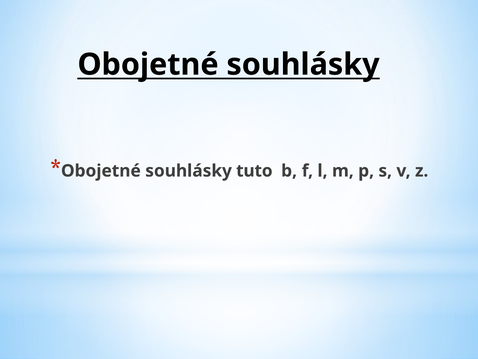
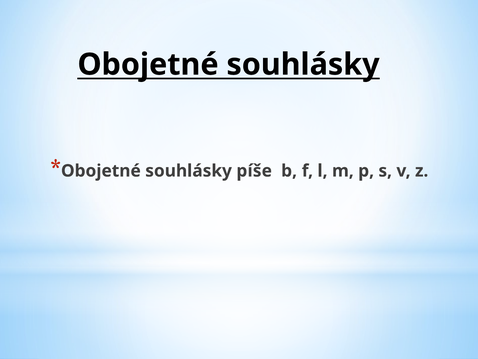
tuto: tuto -> píše (254, 171)
